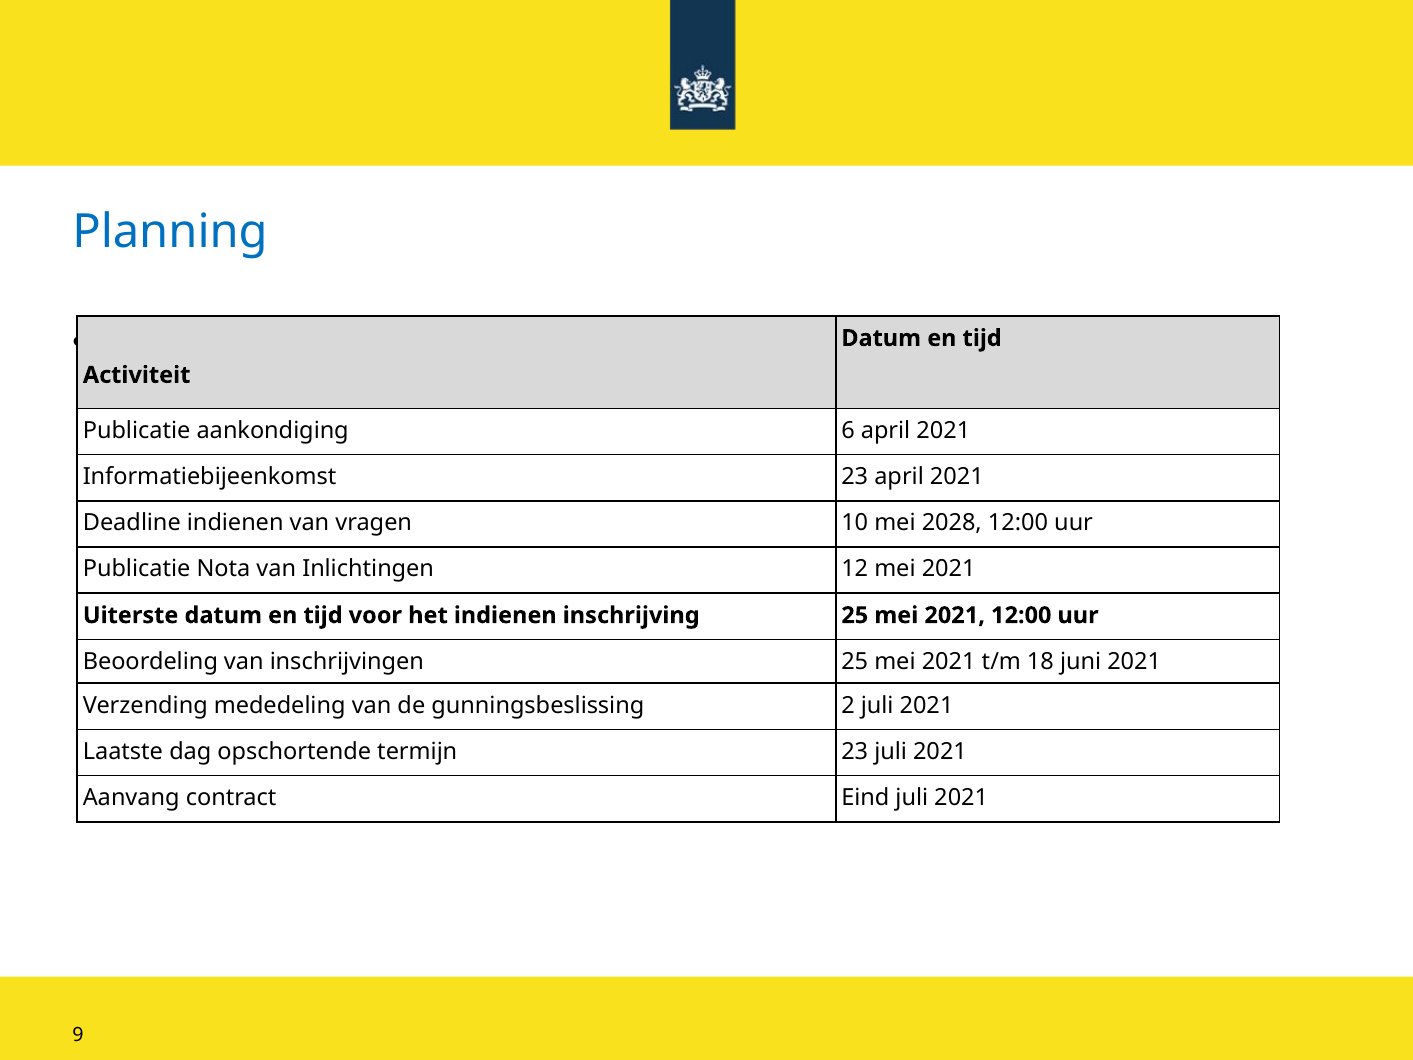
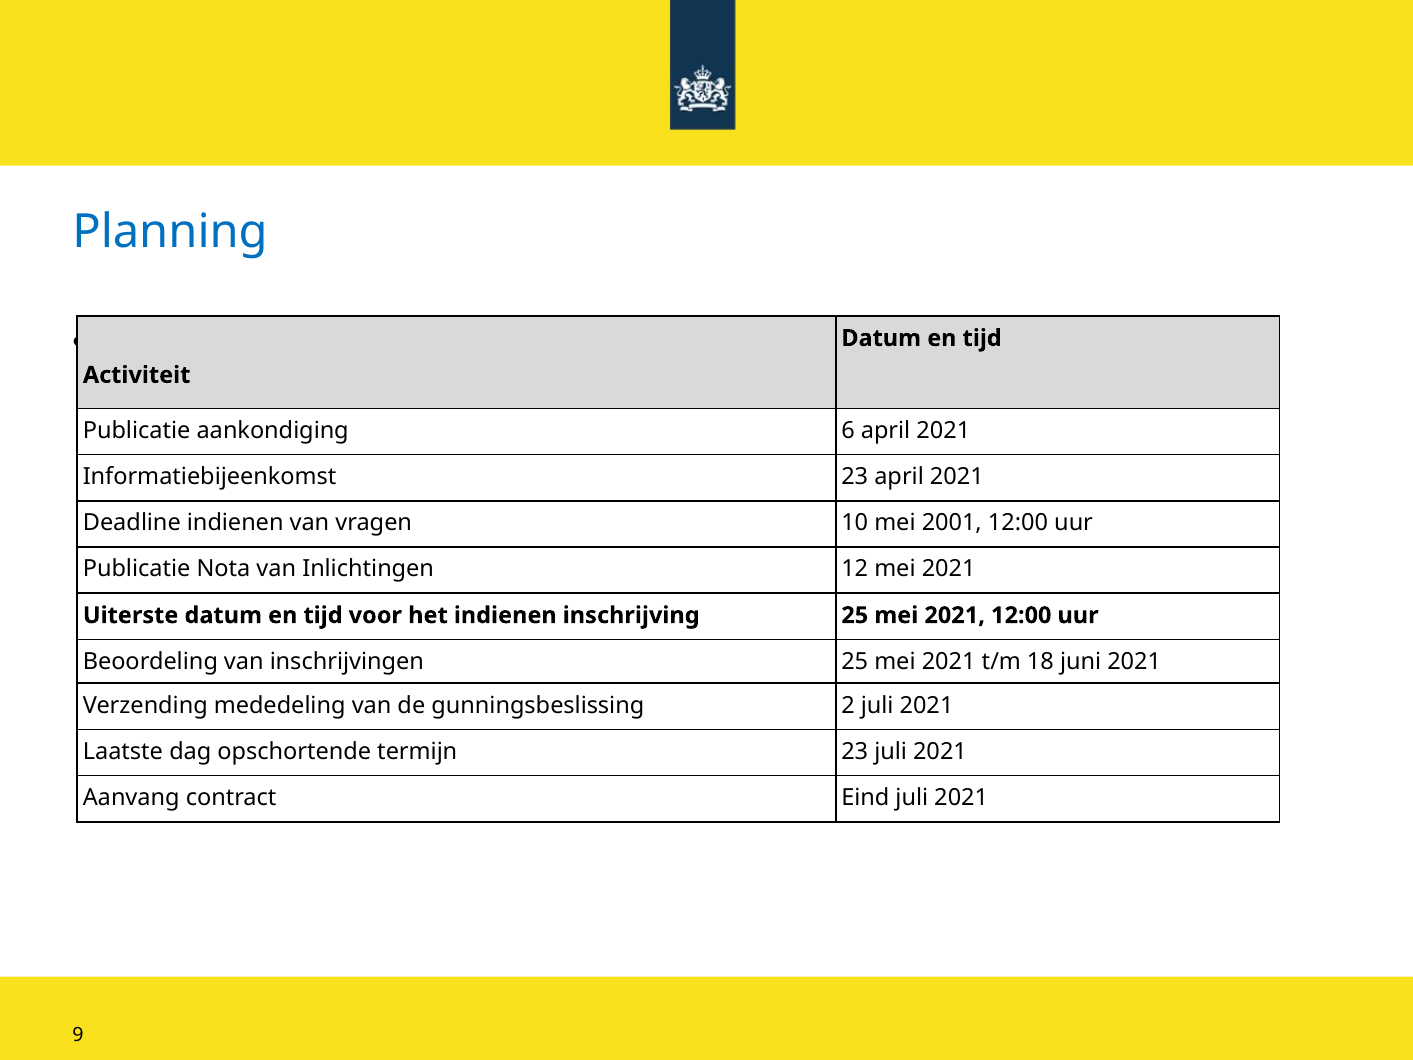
2028: 2028 -> 2001 (952, 523)
